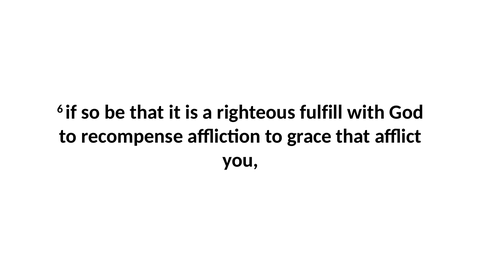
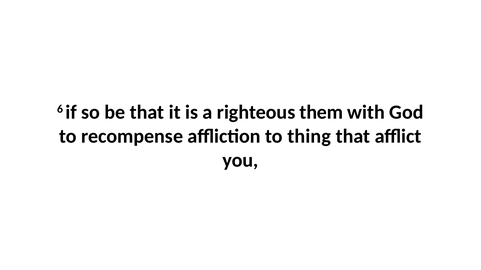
fulfill: fulfill -> them (321, 113)
grace: grace -> thing (309, 137)
